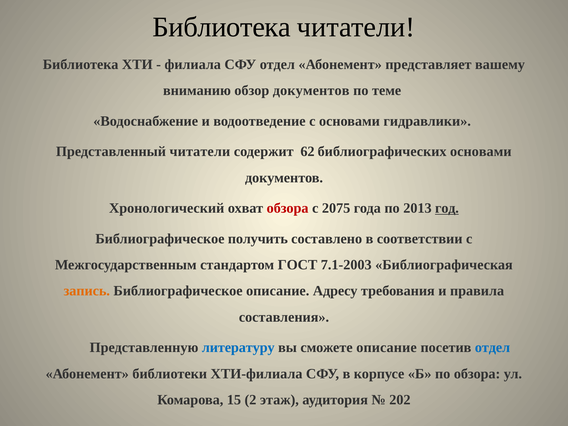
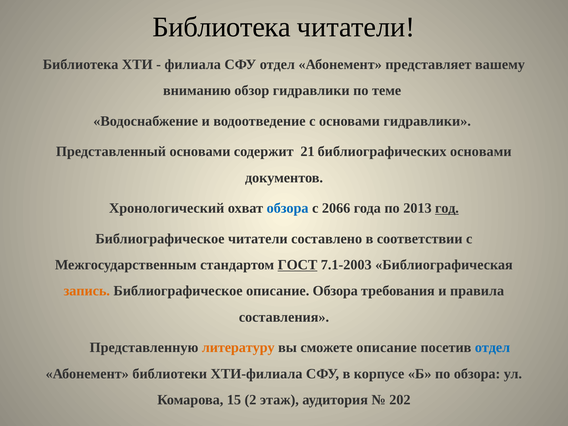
обзор документов: документов -> гидравлики (311, 90)
Представленный читатели: читатели -> основами (200, 152)
62: 62 -> 21 (307, 152)
обзора colour: red -> blue (288, 208)
2075: 2075 -> 2066 (336, 208)
Библиографическое получить: получить -> читатели (258, 239)
ГОСТ underline: none -> present (298, 265)
описание Адресу: Адресу -> Обзора (335, 291)
литературу colour: blue -> orange (238, 348)
